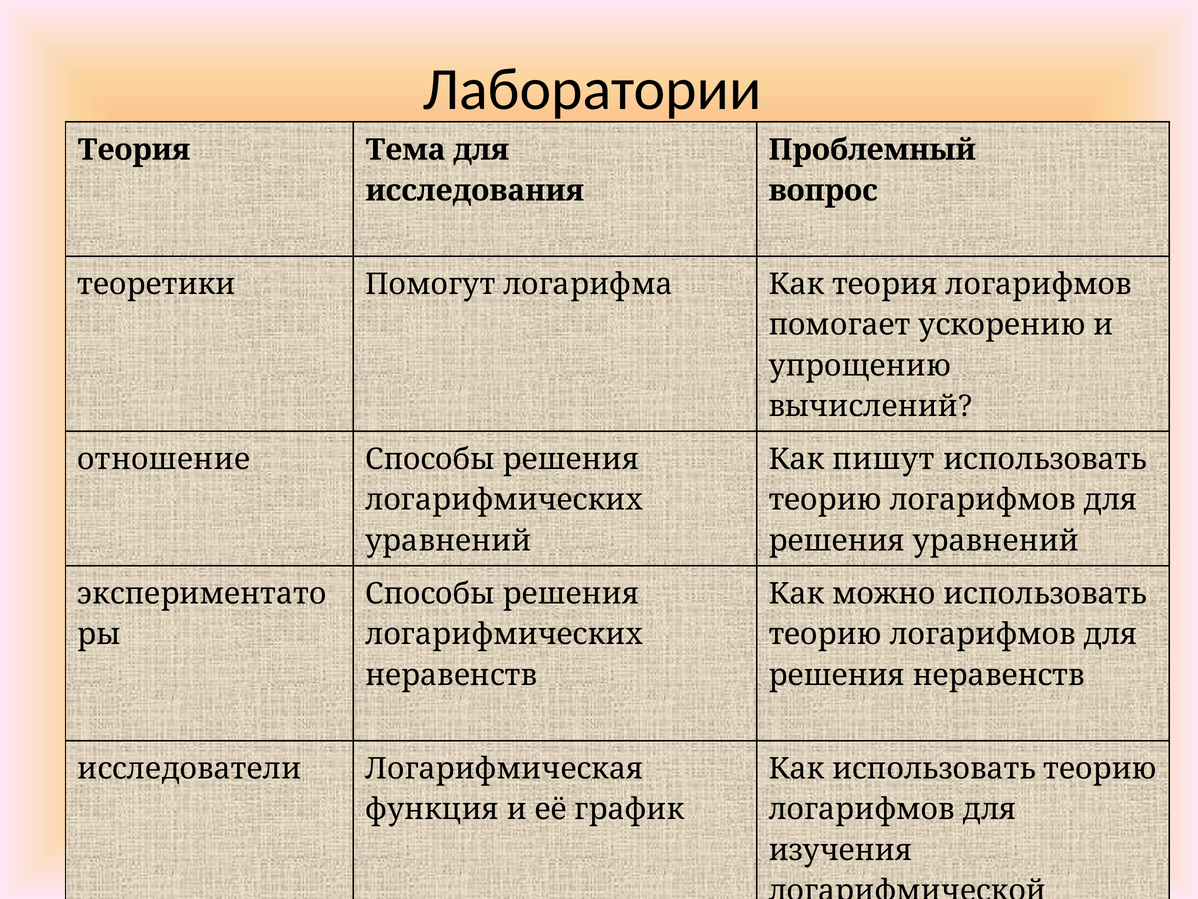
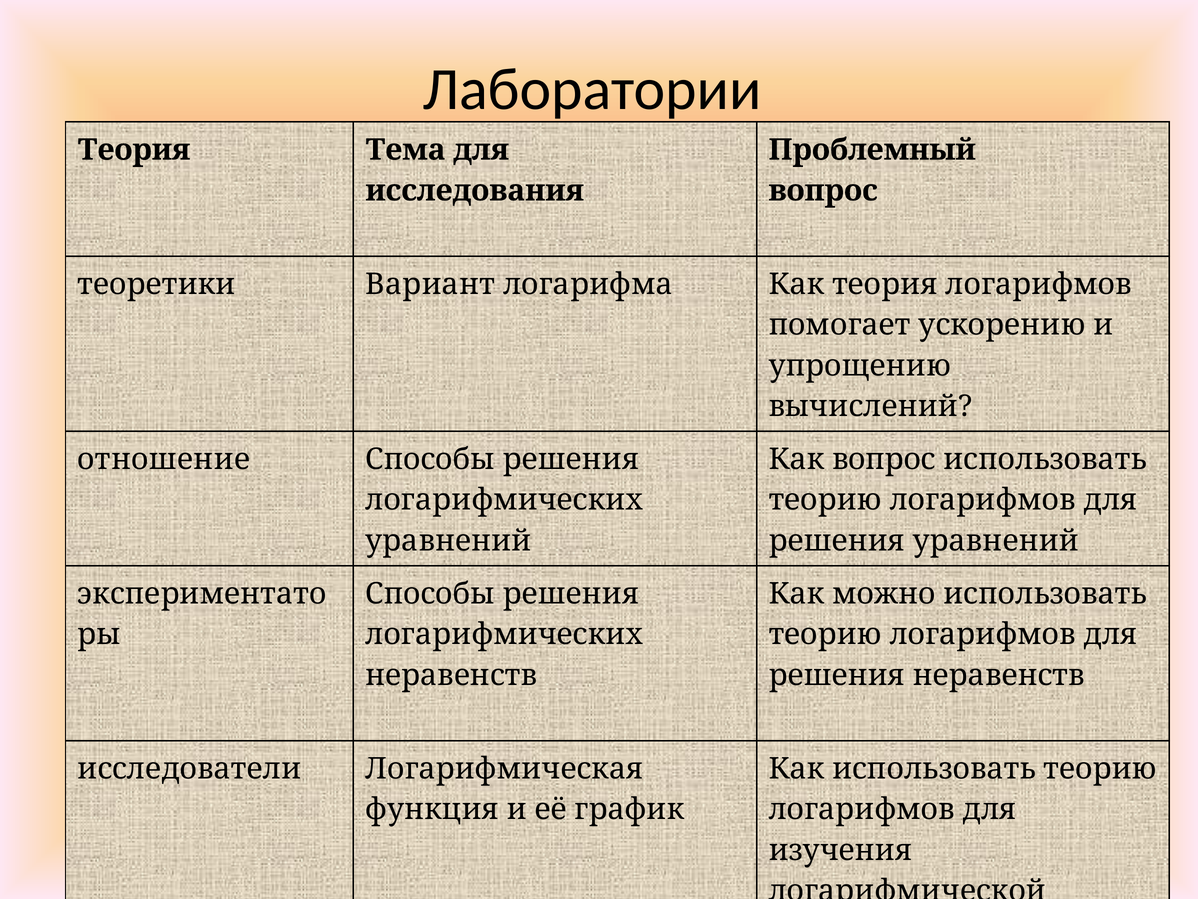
Помогут: Помогут -> Вариант (430, 284)
Как пишут: пишут -> вопрос (884, 459)
